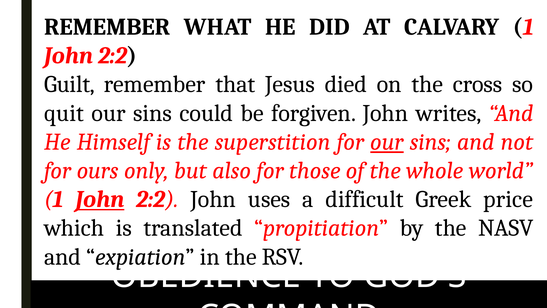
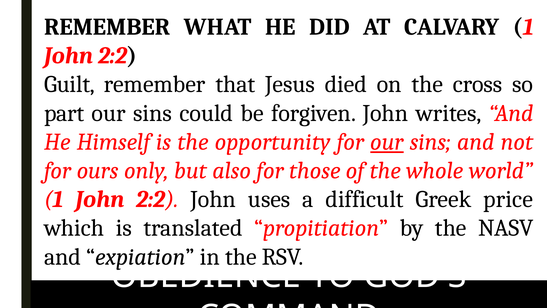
quit: quit -> part (64, 113)
superstition: superstition -> opportunity (273, 142)
John underline: present -> none (100, 199)
